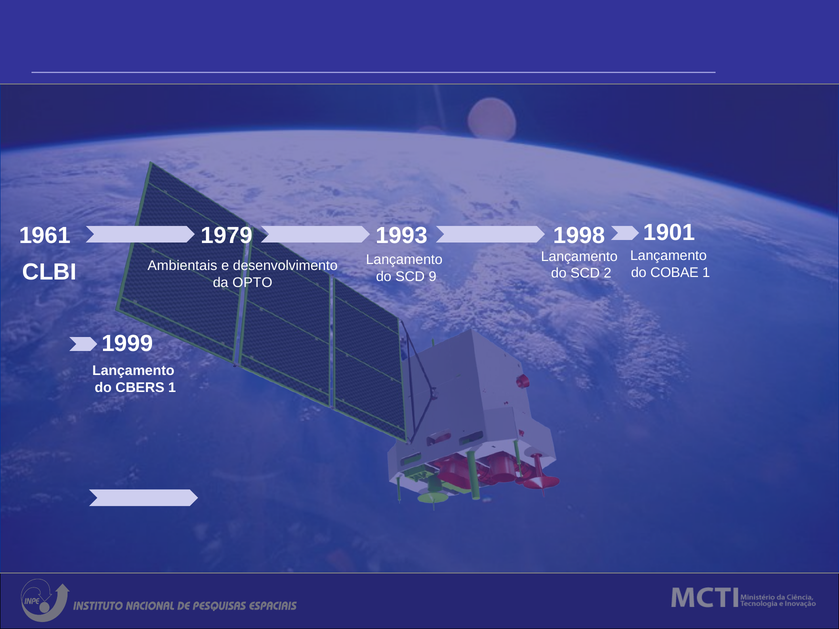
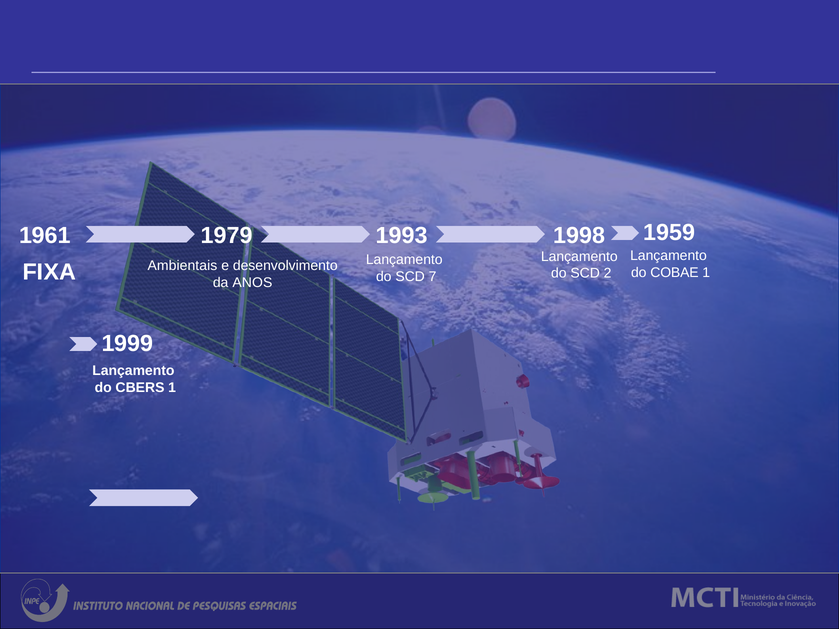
1901: 1901 -> 1959 (669, 233)
CLBI: CLBI -> FIXA (49, 272)
9: 9 -> 7 (433, 277)
OPTO: OPTO -> ANOS (252, 283)
